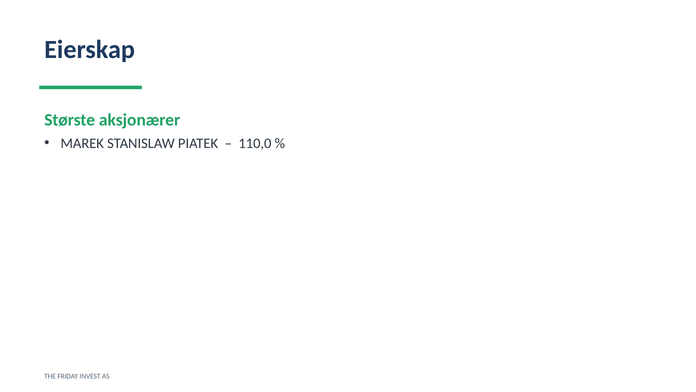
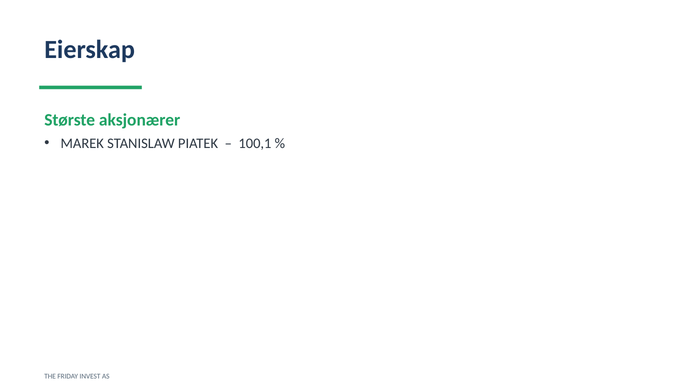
110,0: 110,0 -> 100,1 (255, 143)
